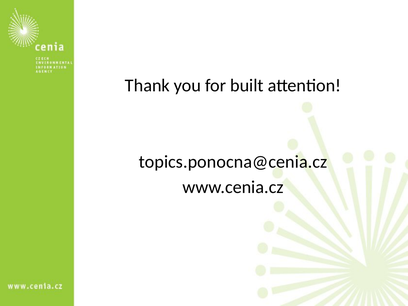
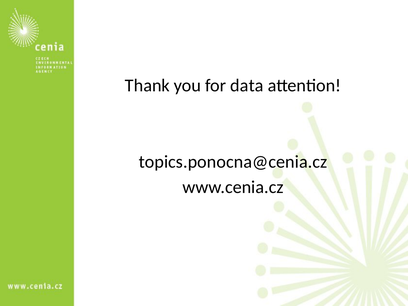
built: built -> data (247, 86)
